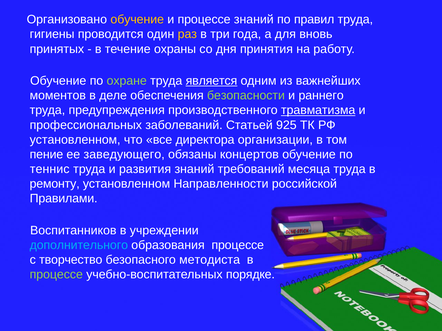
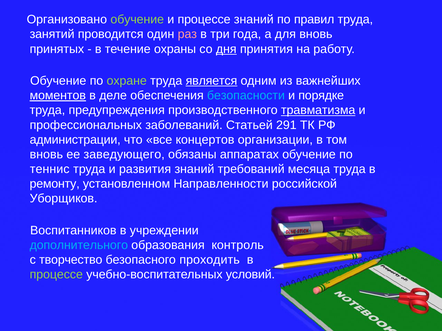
обучение colour: yellow -> light green (137, 20)
гигиены: гигиены -> занятий (52, 34)
раз colour: yellow -> pink (187, 34)
дня underline: none -> present (226, 49)
моментов underline: none -> present (58, 96)
безопасности colour: light green -> light blue (246, 96)
раннего: раннего -> порядке (321, 96)
925: 925 -> 291 (286, 125)
установленном: установленном -> администрации (75, 140)
директора: директора -> концертов (205, 140)
пение: пение -> вновь (46, 155)
концертов: концертов -> аппаратах (249, 155)
Правилами: Правилами -> Уборщиков (64, 199)
образования процессе: процессе -> контроль (238, 246)
методиста: методиста -> проходить (210, 260)
порядке: порядке -> условий (250, 275)
